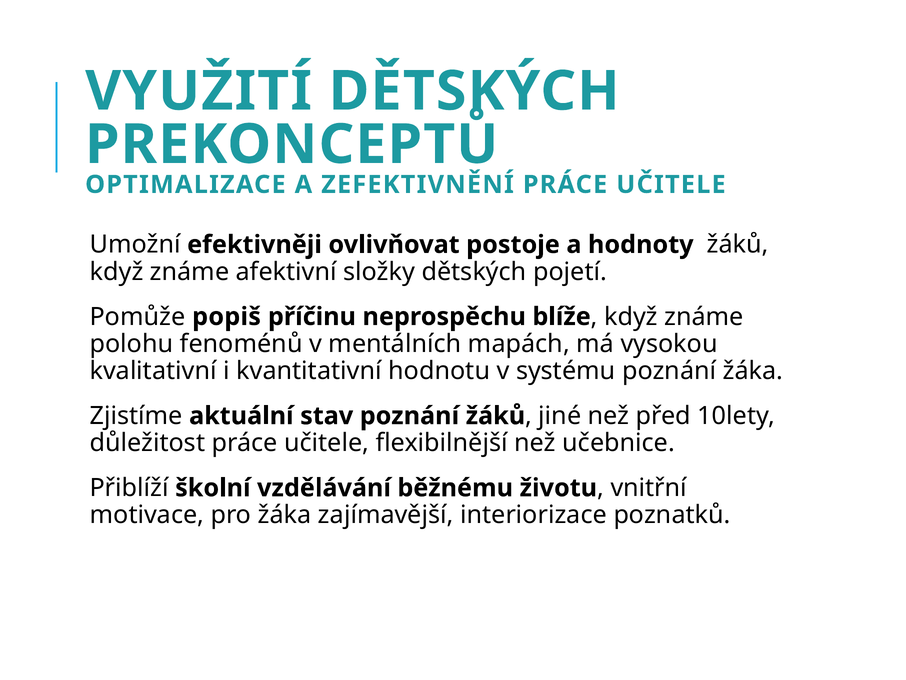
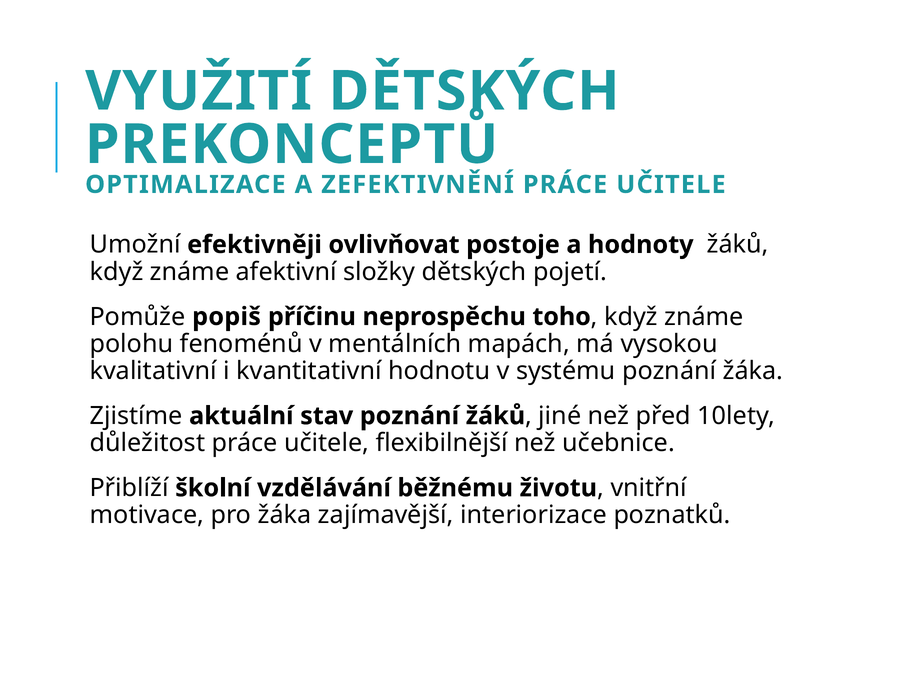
blíže: blíže -> toho (562, 316)
